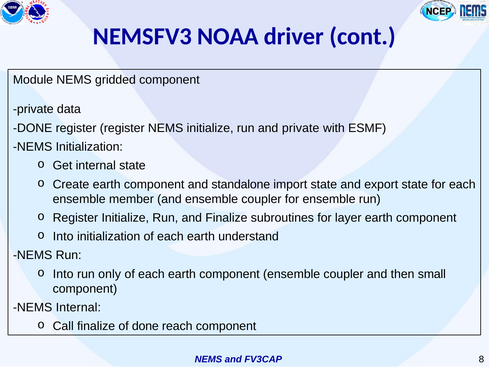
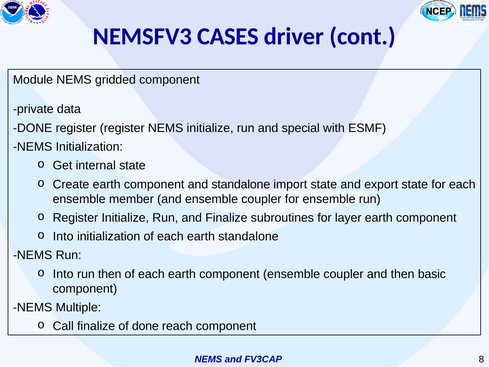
NOAA: NOAA -> CASES (228, 36)
and private: private -> special (301, 128)
earth understand: understand -> standalone (248, 236)
run only: only -> then (110, 274)
small: small -> basic (432, 274)
NEMS Internal: Internal -> Multiple (78, 307)
